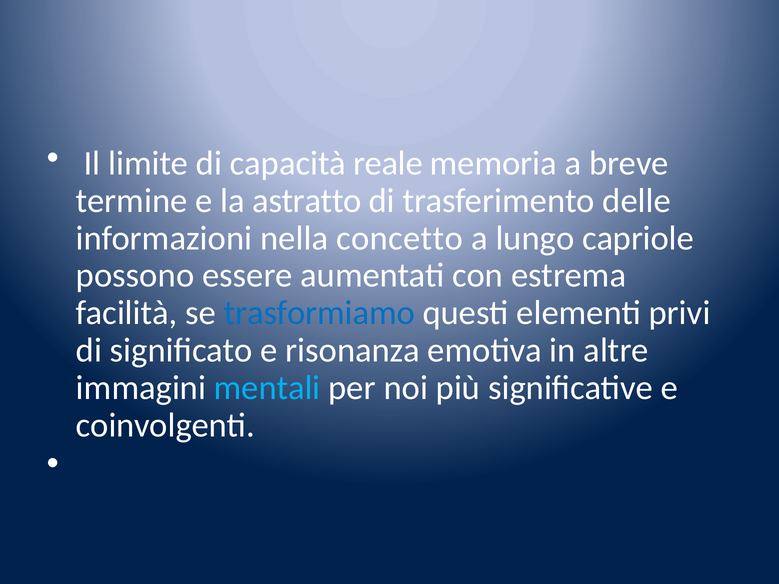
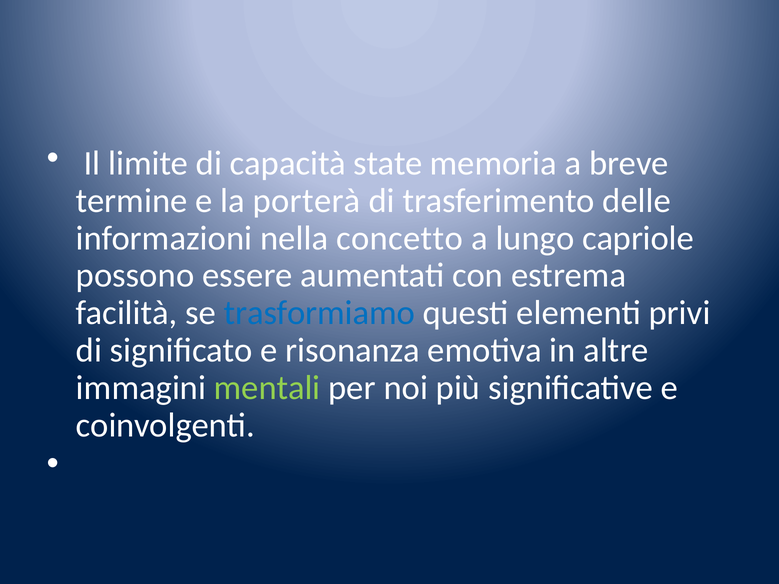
reale: reale -> state (388, 163)
astratto: astratto -> porterà (307, 201)
mentali colour: light blue -> light green (267, 388)
